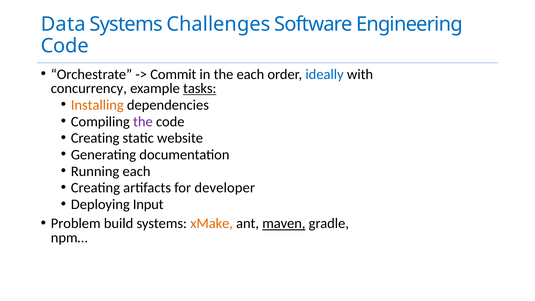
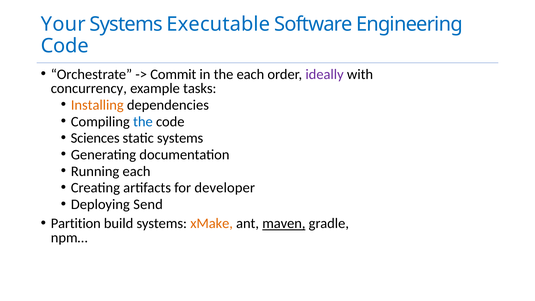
Data: Data -> Your (63, 24)
Challenges: Challenges -> Executable (218, 24)
ideally colour: blue -> purple (325, 74)
tasks underline: present -> none (200, 88)
the colour: purple -> blue (143, 122)
Creating: Creating -> Sciences (95, 138)
static website: website -> systems (180, 138)
Input: Input -> Send (148, 204)
Problem: Problem -> Partition (76, 223)
